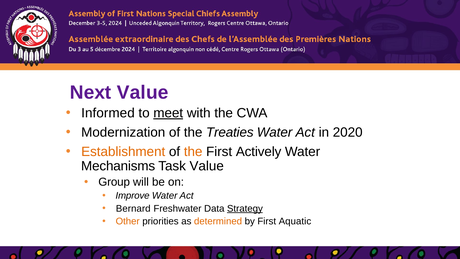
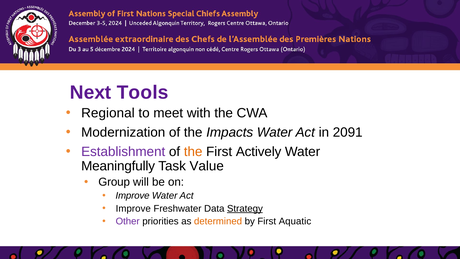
Next Value: Value -> Tools (143, 92)
Informed: Informed -> Regional (108, 113)
meet underline: present -> none (168, 113)
Treaties: Treaties -> Impacts (230, 132)
2020: 2020 -> 2091 (348, 132)
Establishment colour: orange -> purple (123, 151)
Mechanisms: Mechanisms -> Meaningfully (118, 166)
Bernard: Bernard -> Improve (133, 208)
Other colour: orange -> purple (128, 221)
